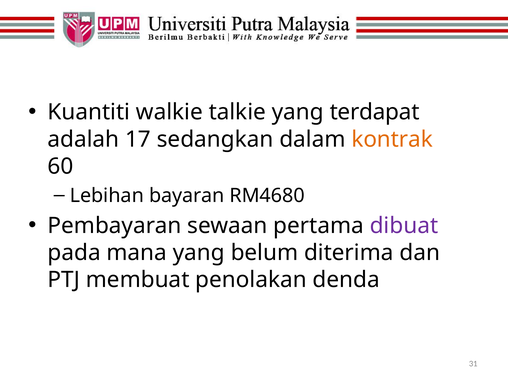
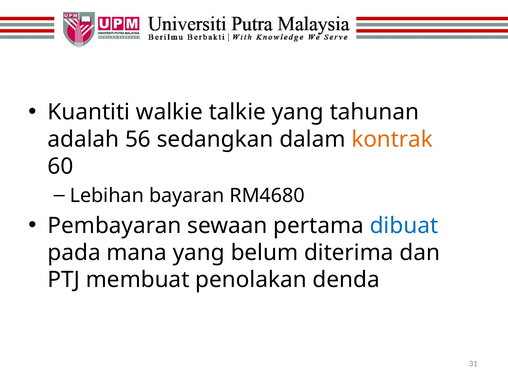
terdapat: terdapat -> tahunan (374, 112)
17: 17 -> 56 (138, 139)
dibuat colour: purple -> blue (404, 226)
